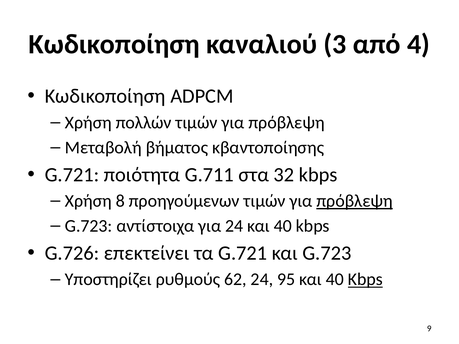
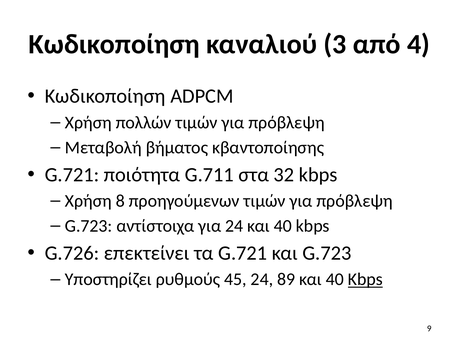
πρόβλεψη underline: present -> none (355, 201)
62: 62 -> 45 (235, 280)
95: 95 -> 89 (286, 280)
